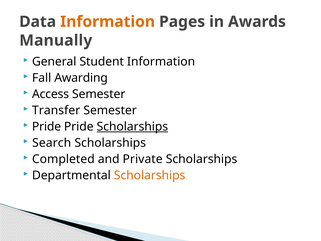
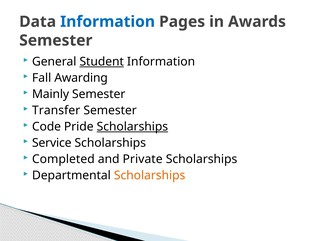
Information colour: orange -> blue (108, 22)
Manually: Manually -> Semester (56, 40)
Student underline: none -> present (102, 62)
Access: Access -> Mainly (51, 94)
Pride: Pride -> Code (46, 127)
Search: Search -> Service (52, 143)
